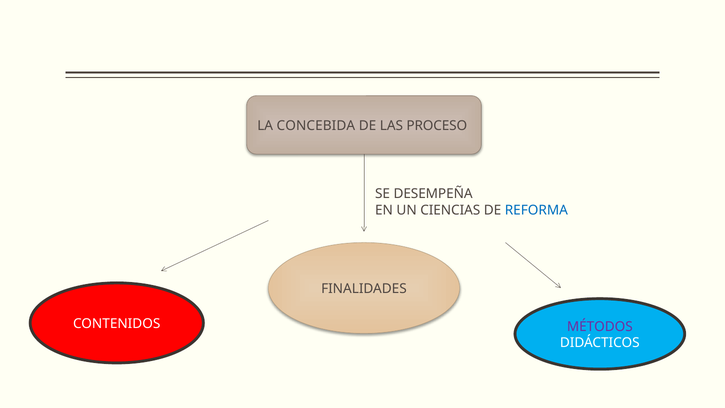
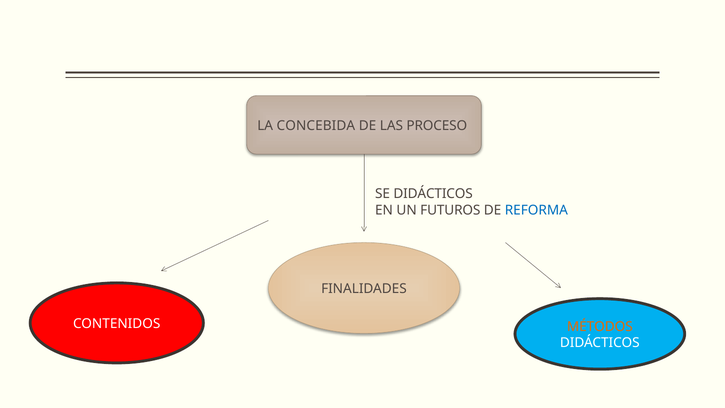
SE DESEMPEÑA: DESEMPEÑA -> DIDÁCTICOS (433, 194)
CIENCIAS: CIENCIAS -> FUTUROS (450, 210)
MÉTODOS colour: purple -> orange (600, 327)
